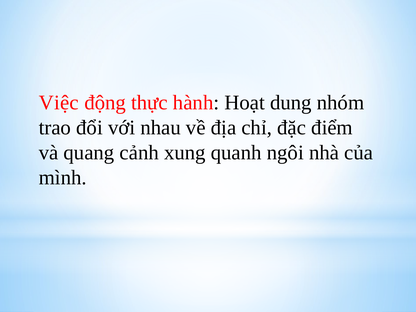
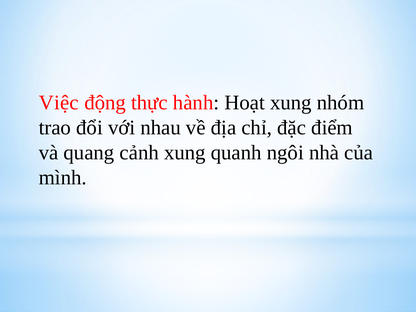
Hoạt dung: dung -> xung (291, 103)
